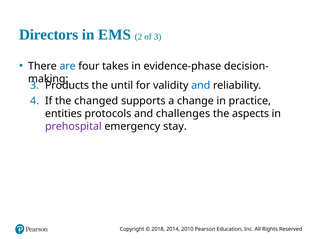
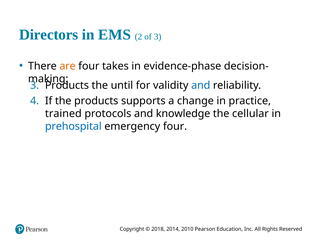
are colour: blue -> orange (68, 66)
the changed: changed -> products (96, 101)
entities: entities -> trained (63, 114)
challenges: challenges -> knowledge (183, 114)
aspects: aspects -> cellular (250, 114)
prehospital colour: purple -> blue (73, 126)
emergency stay: stay -> four (175, 126)
